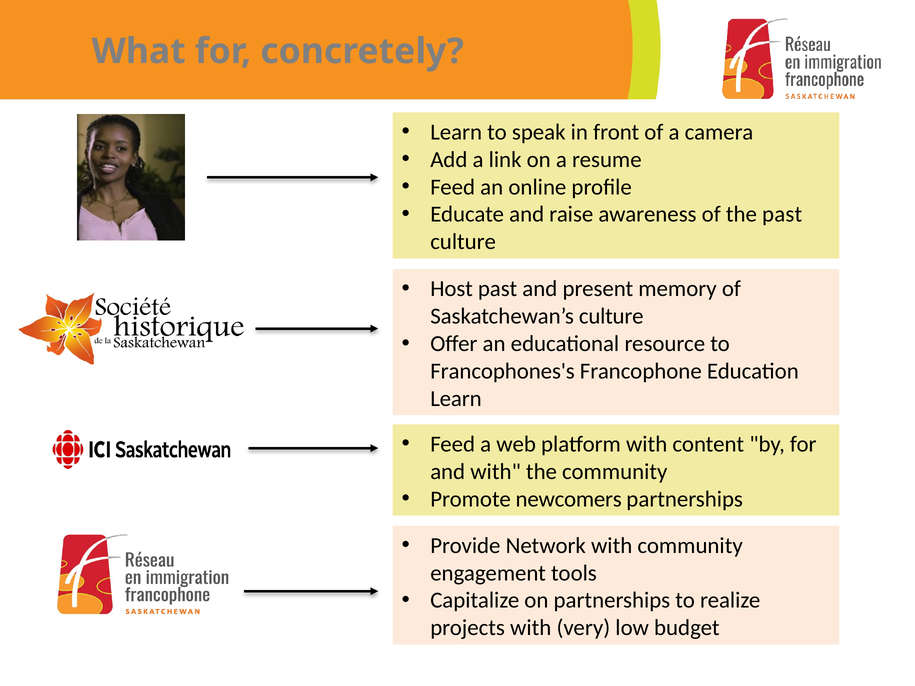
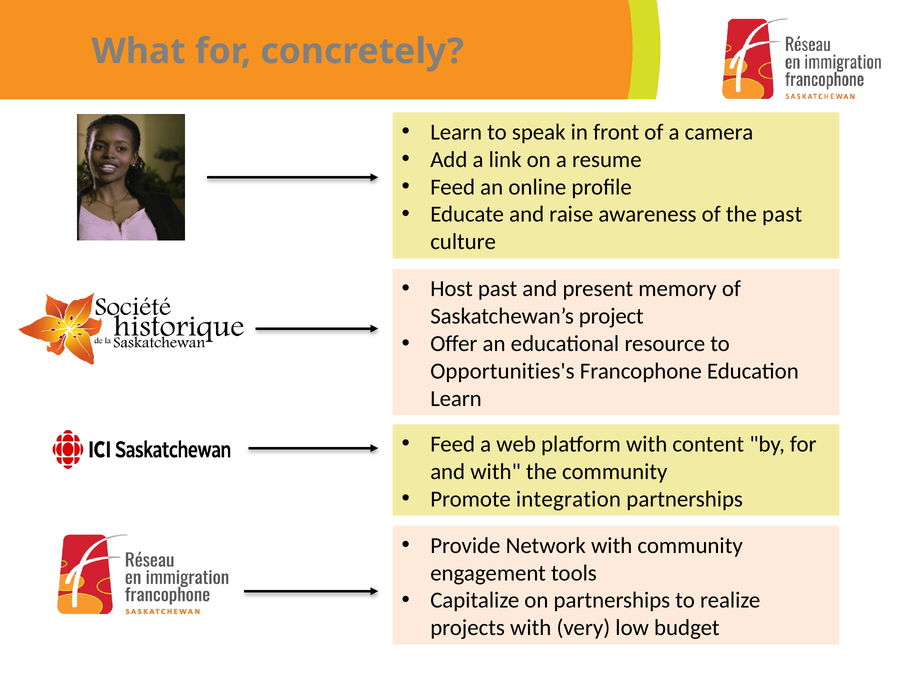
Saskatchewan’s culture: culture -> project (611, 316)
Francophones's: Francophones's -> Opportunities's (502, 371)
newcomers: newcomers -> integration (568, 499)
